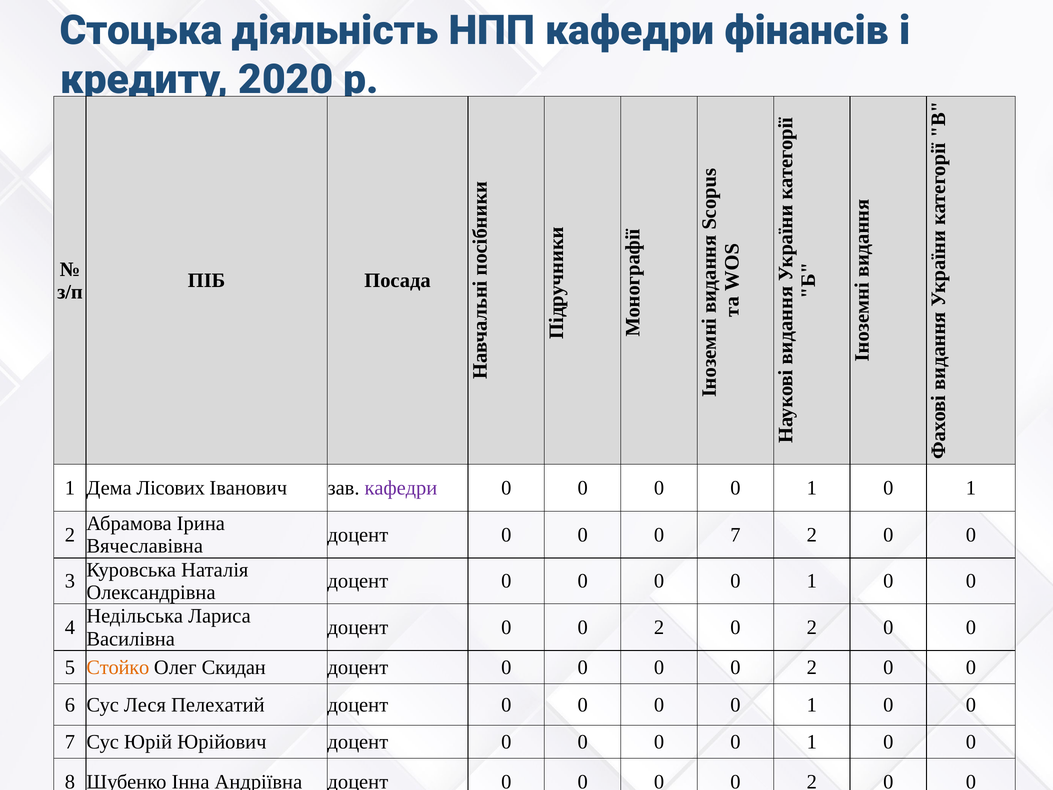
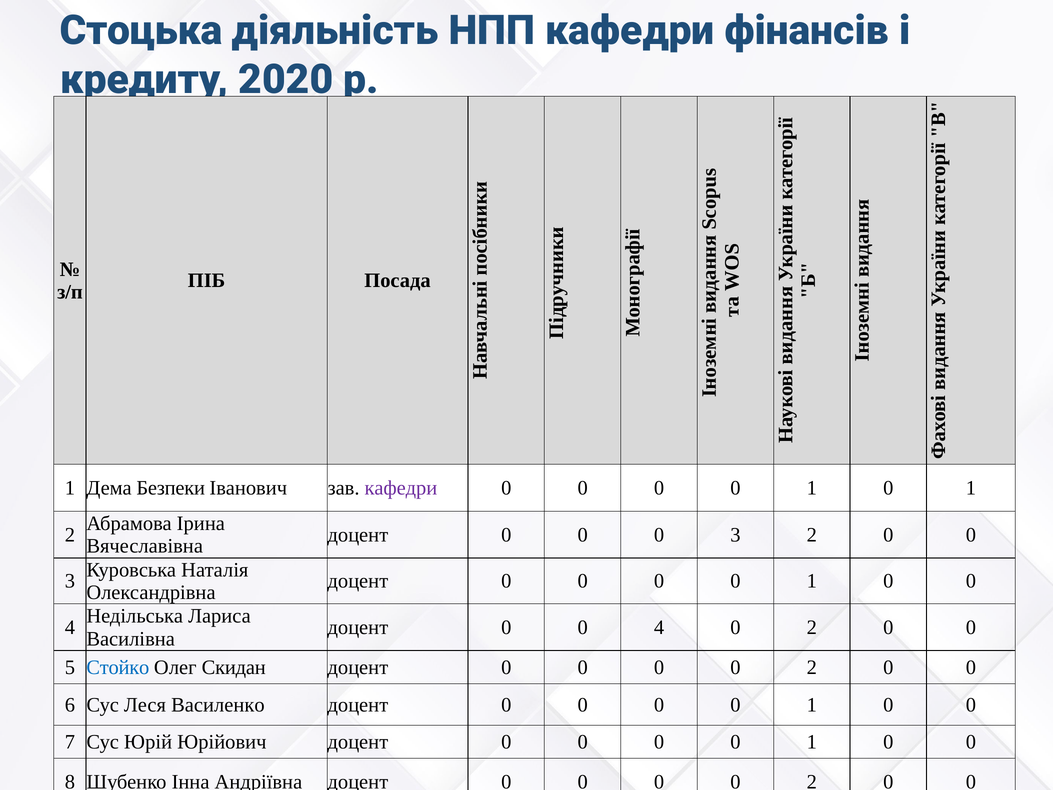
Лісових: Лісових -> Безпеки (171, 488)
0 0 0 7: 7 -> 3 (735, 535)
доцент 0 0 2: 2 -> 4 (659, 627)
Стойко colour: orange -> blue (118, 667)
Пелехатий: Пелехатий -> Василенко (218, 705)
